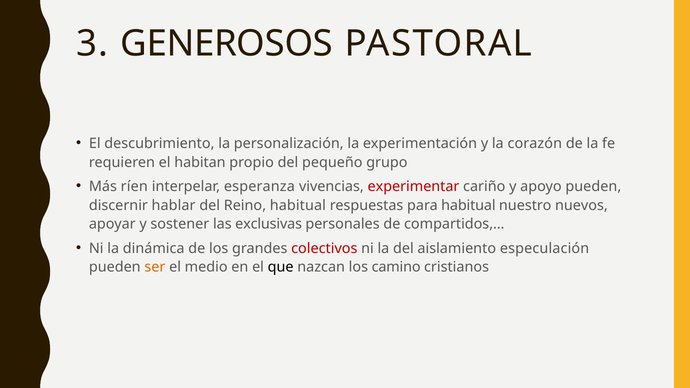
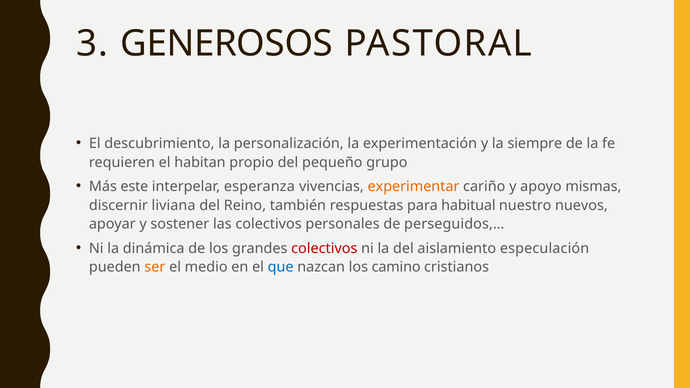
corazón: corazón -> siempre (535, 143)
ríen: ríen -> este (134, 186)
experimentar colour: red -> orange (413, 186)
apoyo pueden: pueden -> mismas (593, 186)
hablar: hablar -> liviana (174, 205)
Reino habitual: habitual -> también (298, 205)
las exclusivas: exclusivas -> colectivos (269, 224)
compartidos,…: compartidos,… -> perseguidos,… (454, 224)
que colour: black -> blue (281, 267)
